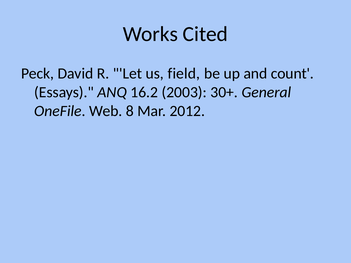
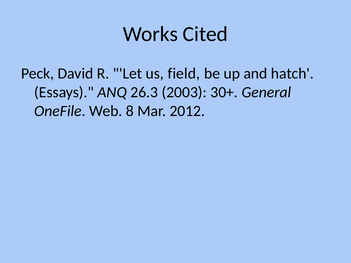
count: count -> hatch (292, 74)
16.2: 16.2 -> 26.3 (144, 92)
